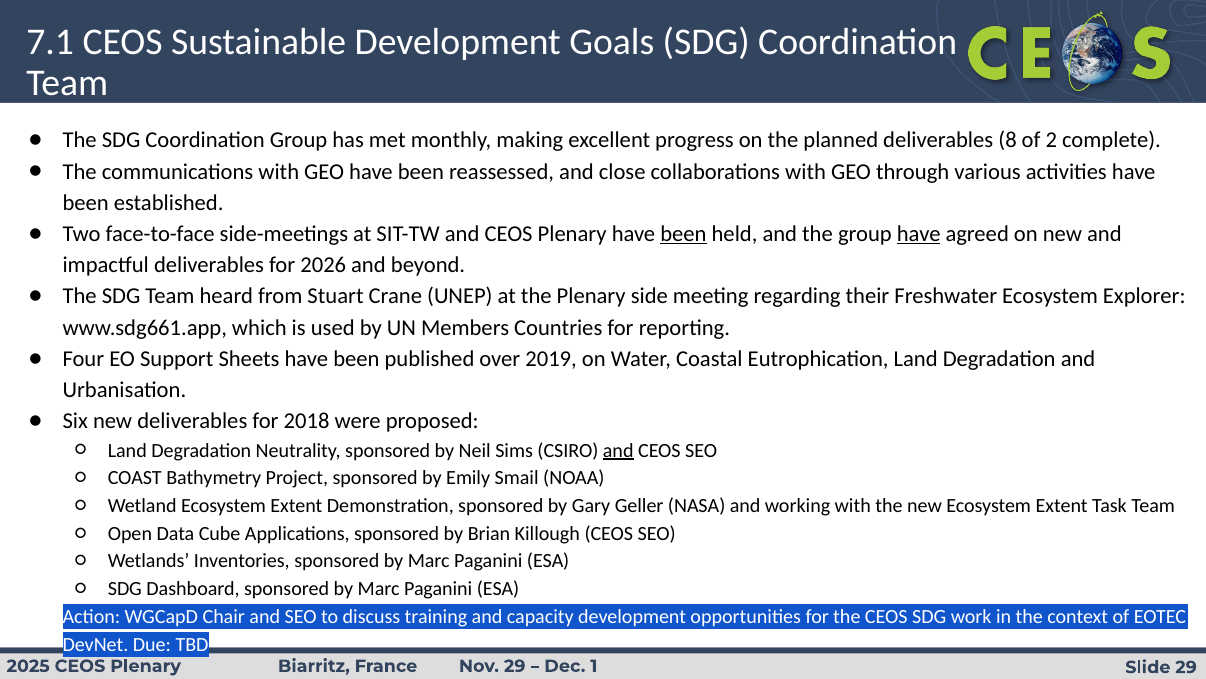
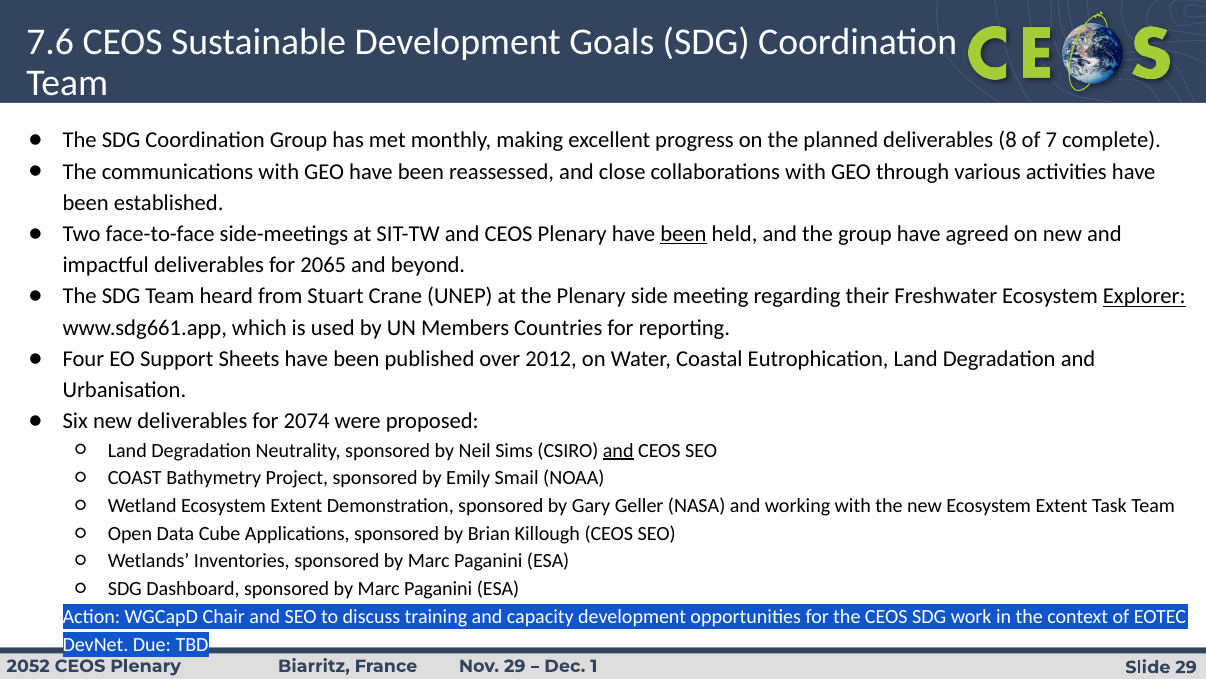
7.1: 7.1 -> 7.6 (50, 42)
2: 2 -> 7 (1051, 140)
have underline: present -> none (919, 234)
2026: 2026 -> 2065 (323, 265)
Explorer underline: none -> present (1144, 296)
2019: 2019 -> 2012 (551, 359)
2018: 2018 -> 2074 (307, 421)
2025: 2025 -> 2052 (28, 665)
